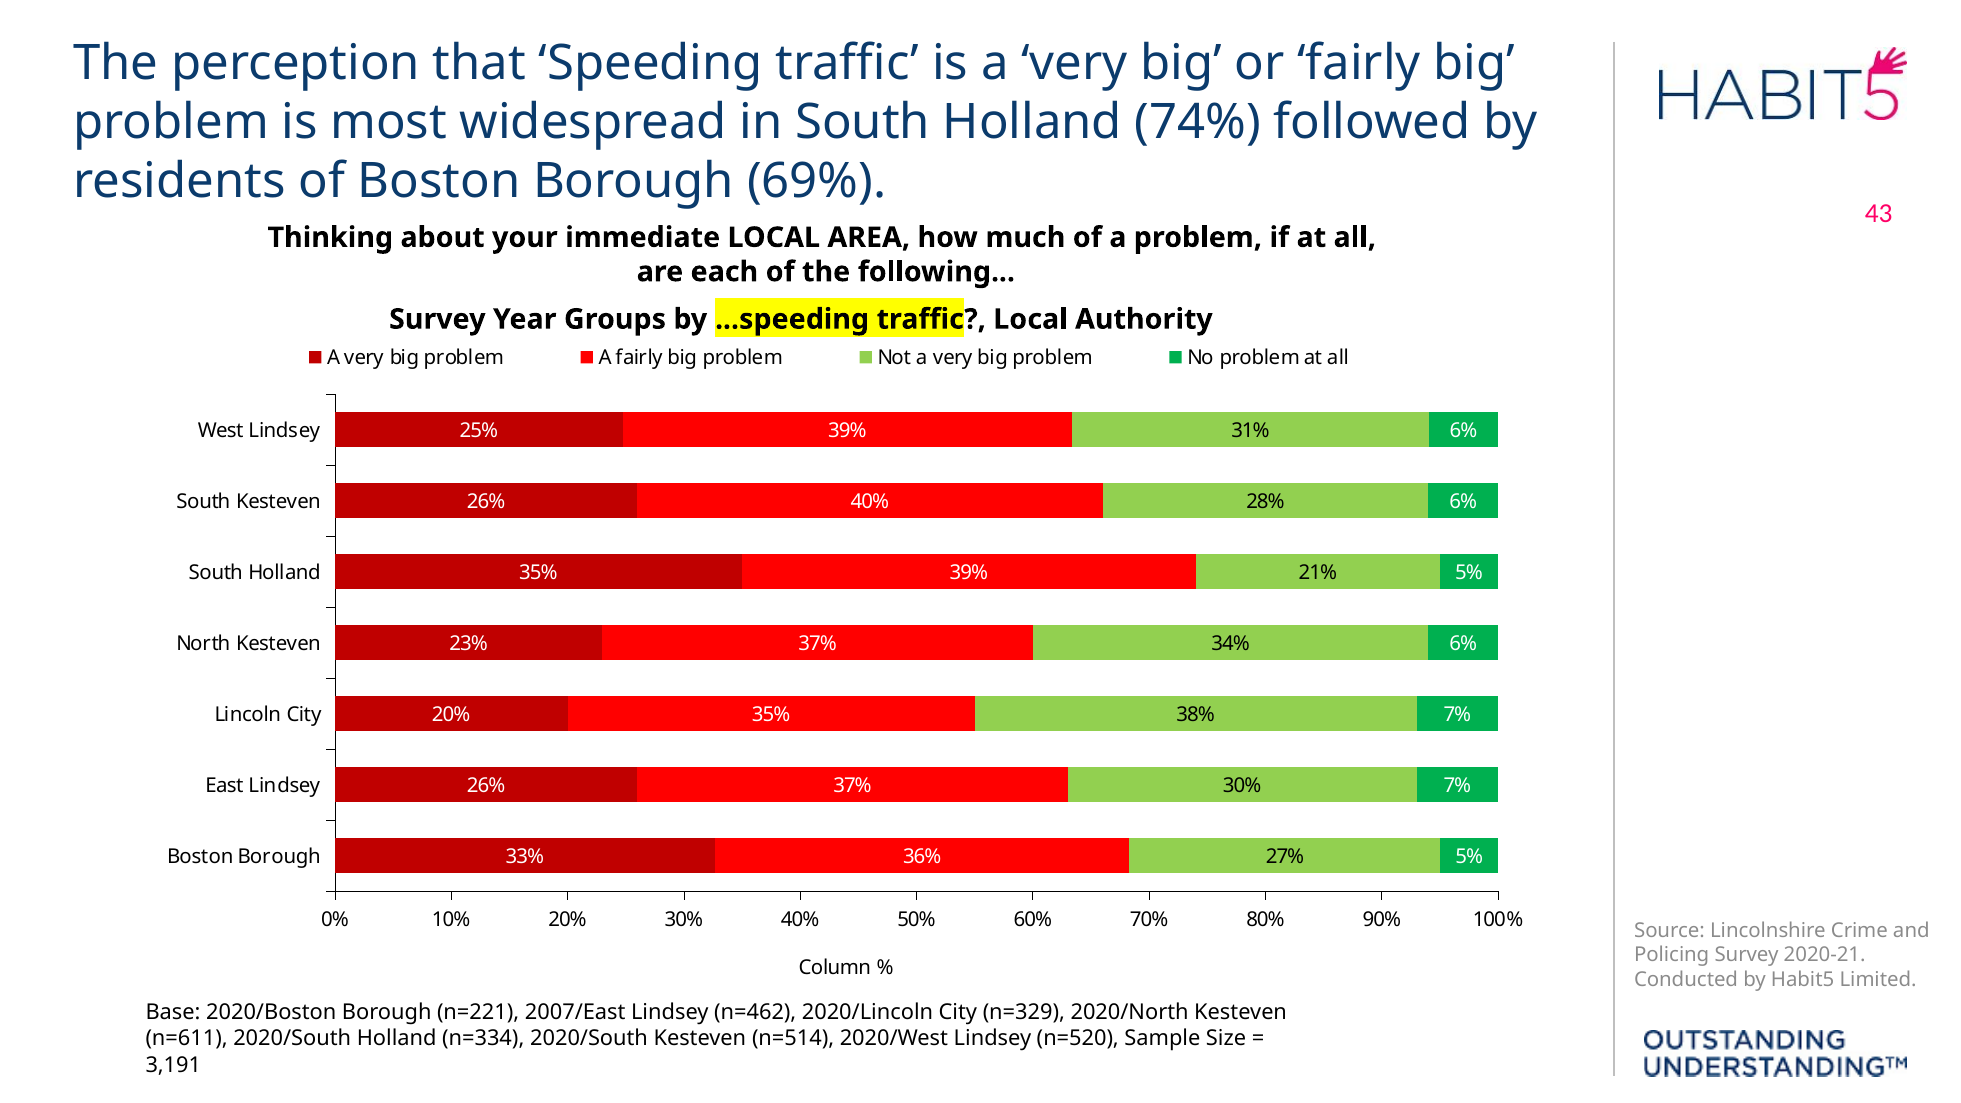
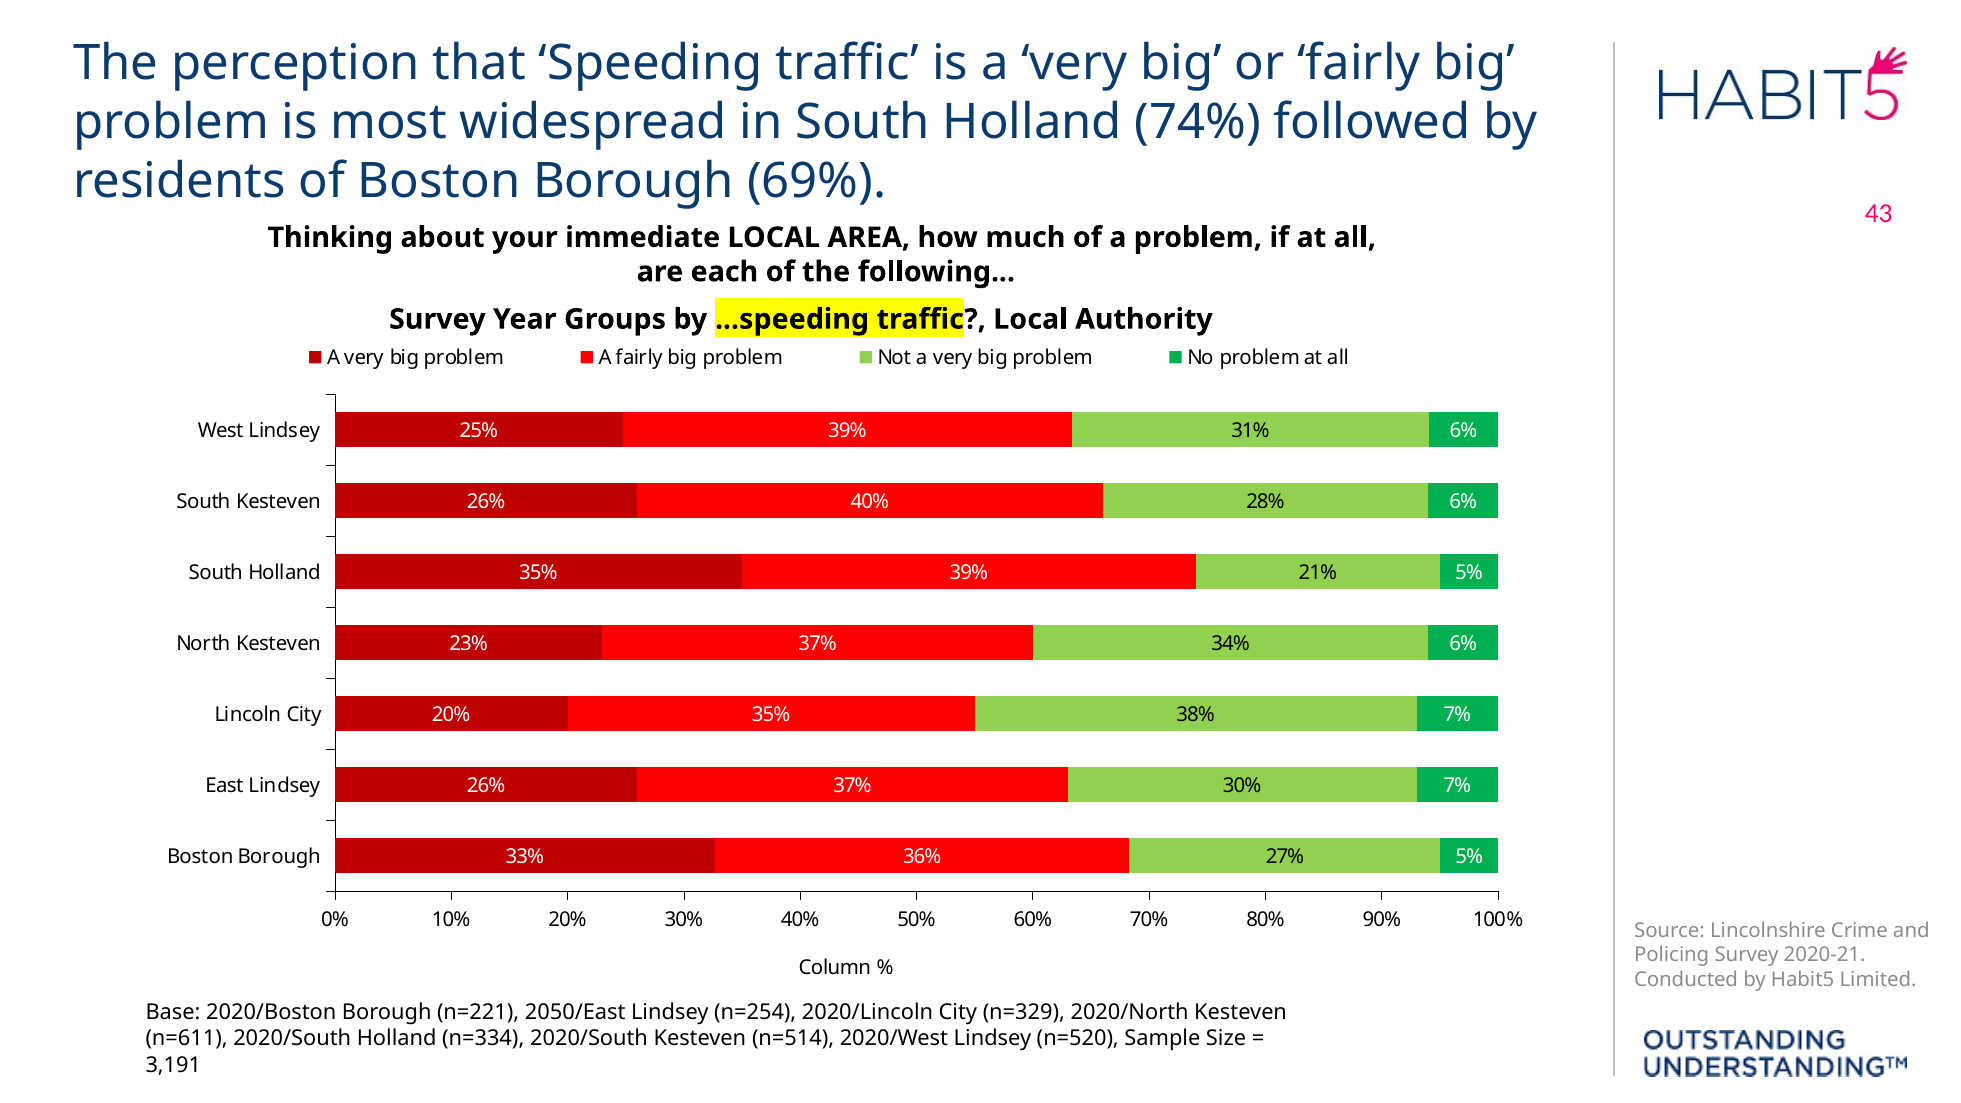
2007/East: 2007/East -> 2050/East (575, 1013)
n=462: n=462 -> n=254 (755, 1013)
